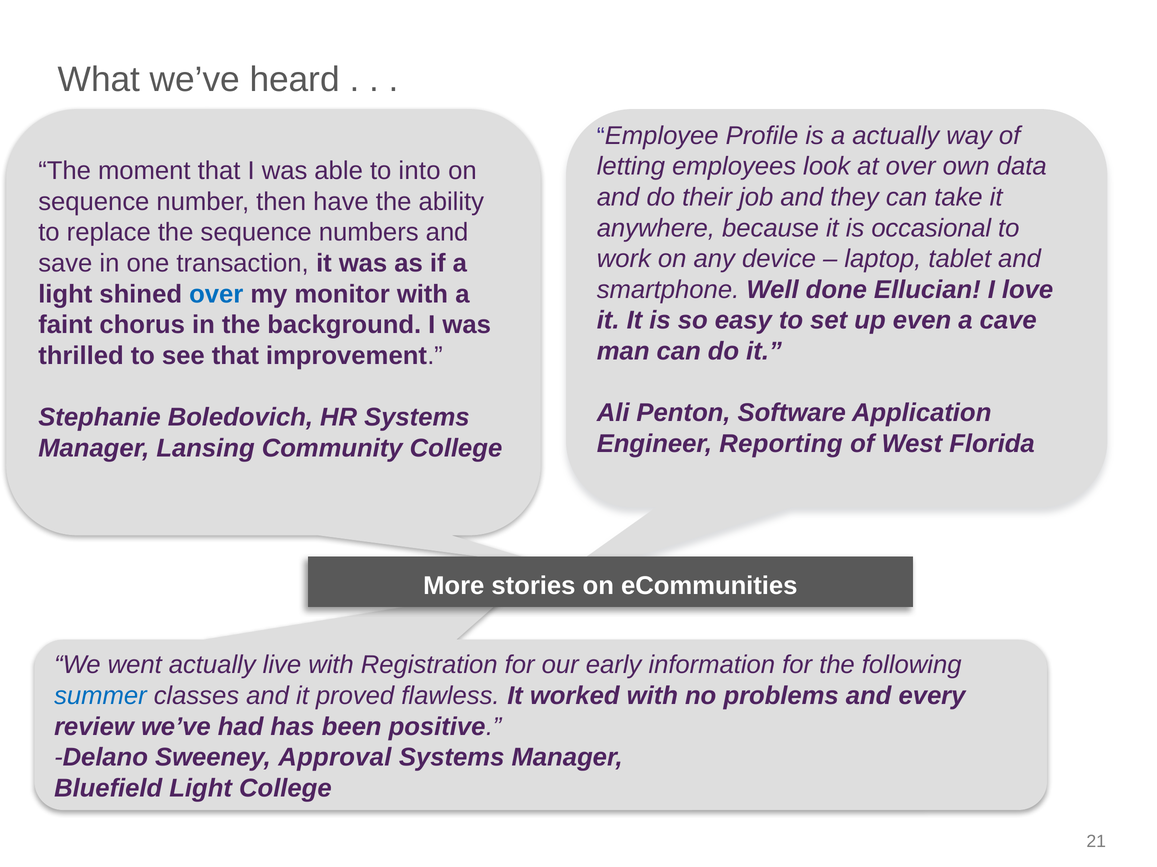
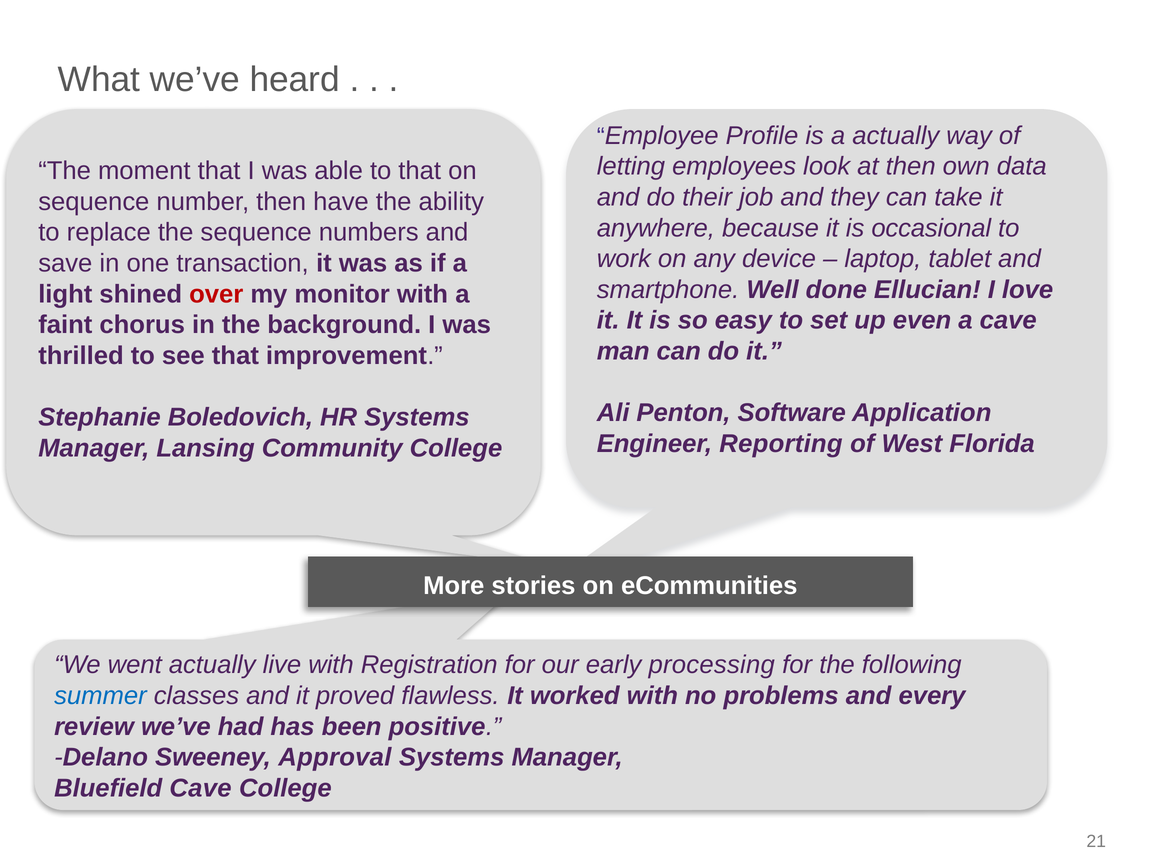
at over: over -> then (911, 167)
to into: into -> that (420, 171)
over colour: blue -> red (216, 294)
information: information -> processing (712, 666)
Bluefield Light: Light -> Cave (201, 789)
